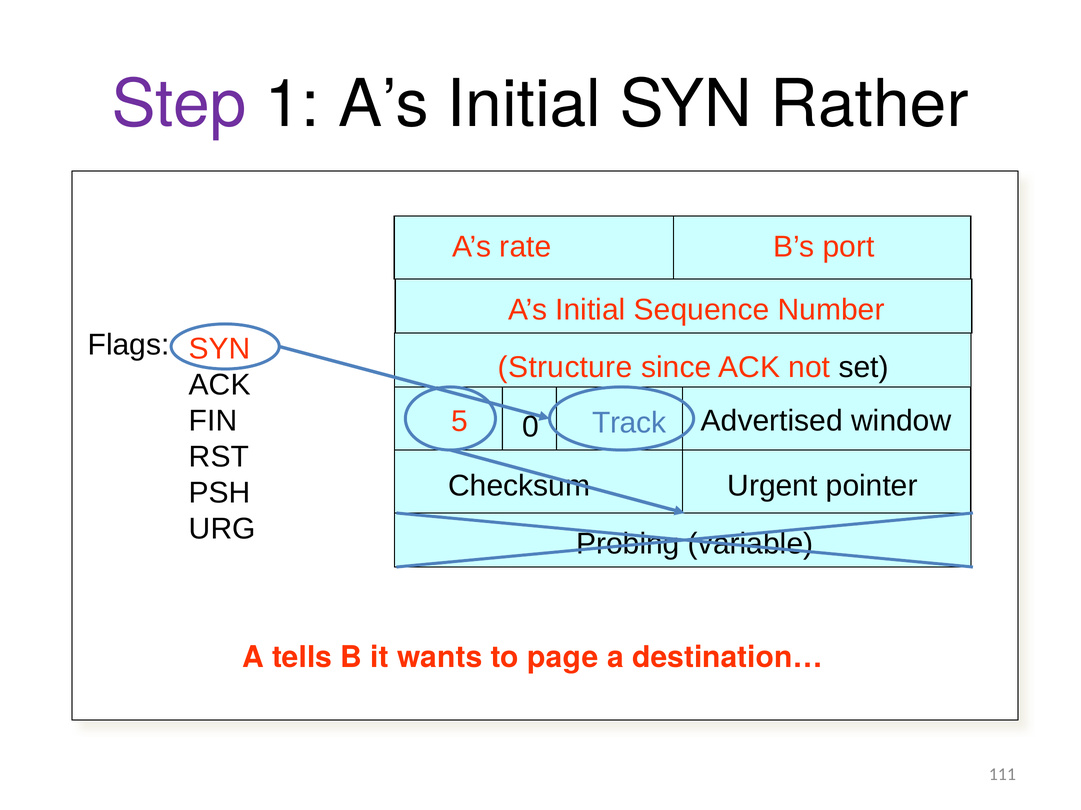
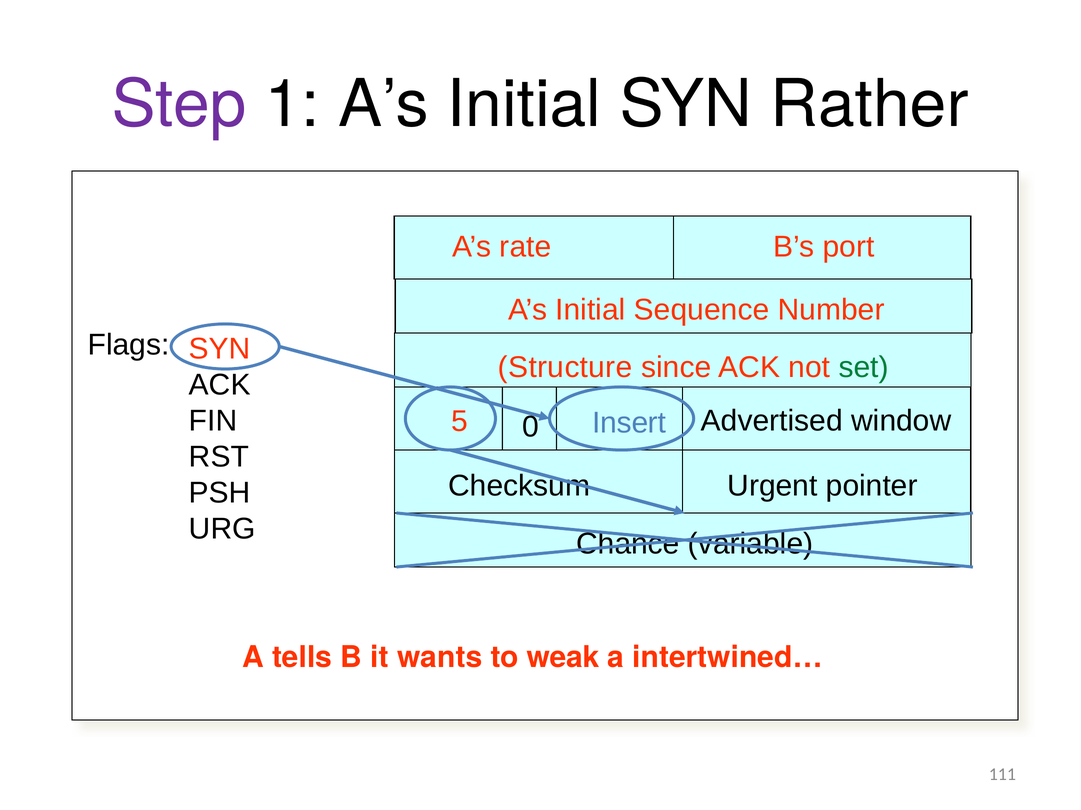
set colour: black -> green (864, 368)
Track: Track -> Insert (629, 423)
Probing: Probing -> Chance (628, 544)
page: page -> weak (563, 658)
destination…: destination… -> intertwined… (727, 658)
